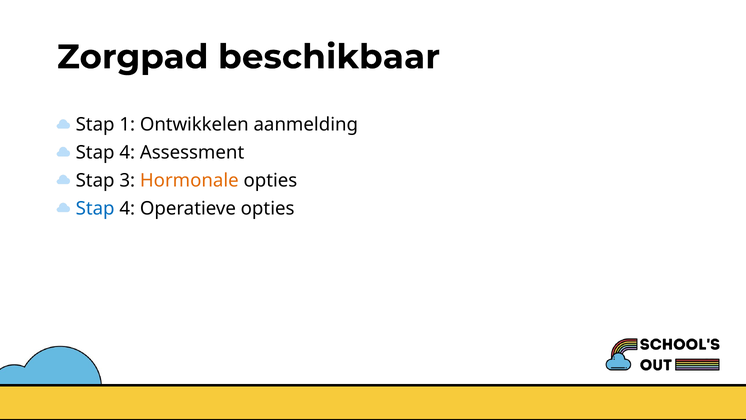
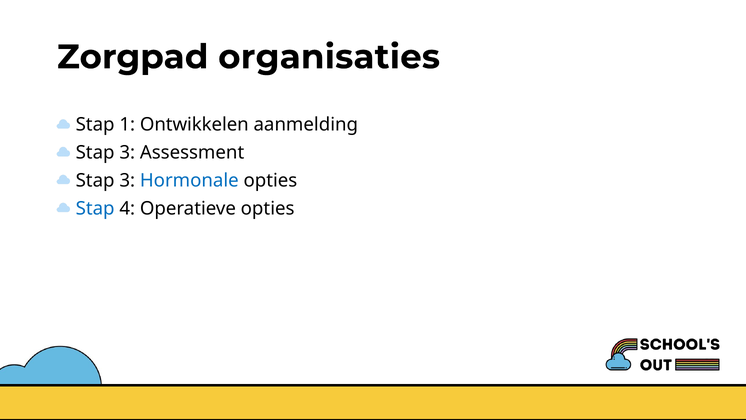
beschikbaar: beschikbaar -> organisaties (329, 57)
4: 4 -> 3 (127, 152)
Hormonale colour: orange -> blue (189, 180)
